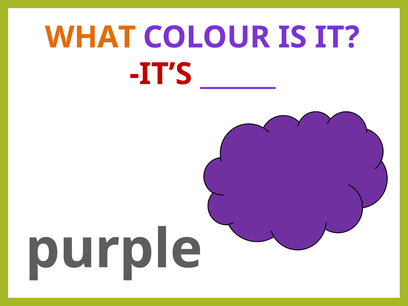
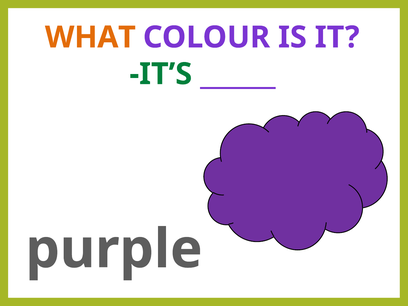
IT’S colour: red -> green (161, 74)
